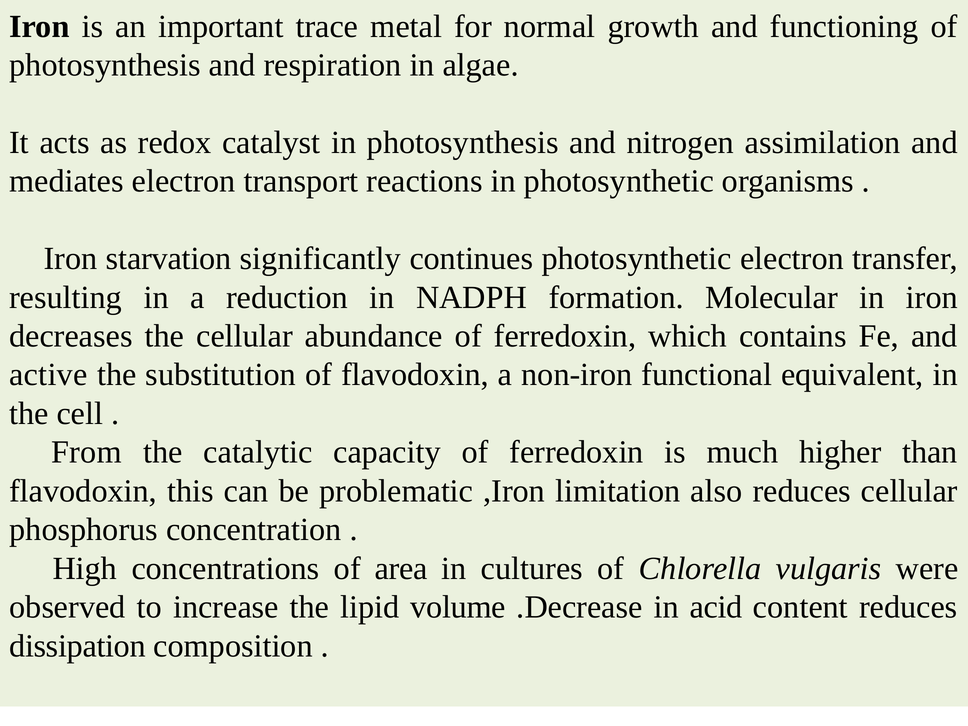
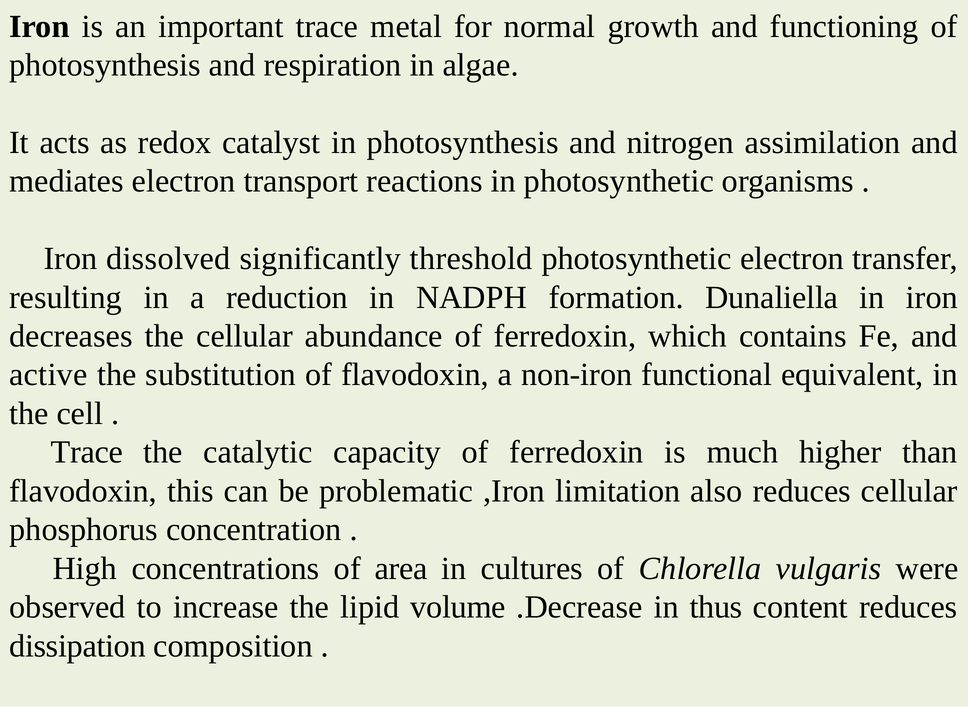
starvation: starvation -> dissolved (168, 259)
continues: continues -> threshold (471, 259)
Molecular: Molecular -> Dunaliella (772, 297)
From: From -> Trace (87, 452)
acid: acid -> thus (716, 607)
